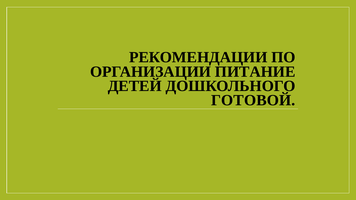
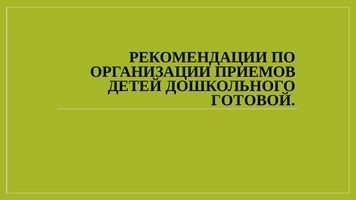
ПИТАНИЕ: ПИТАНИЕ -> ПРИЕМОВ (255, 72)
